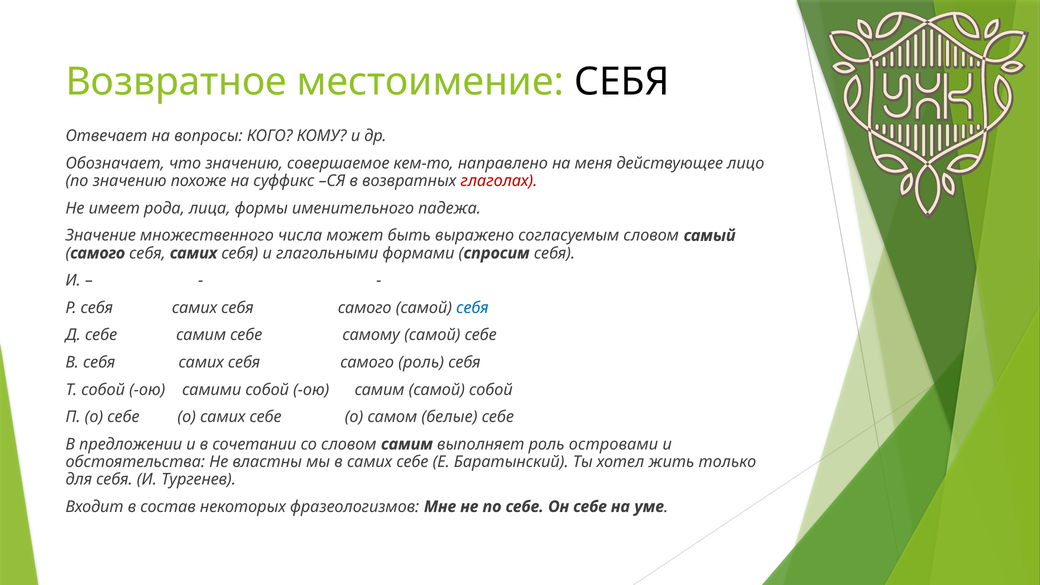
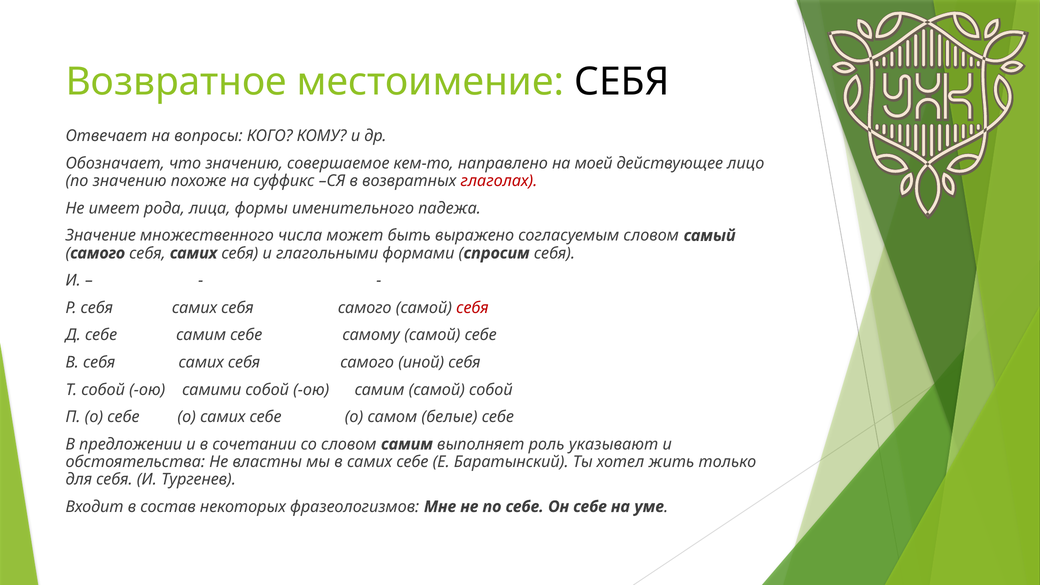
меня: меня -> моей (594, 163)
себя colour: blue -> red (472, 308)
самого роль: роль -> иной (421, 362)
островами: островами -> указывают (613, 444)
